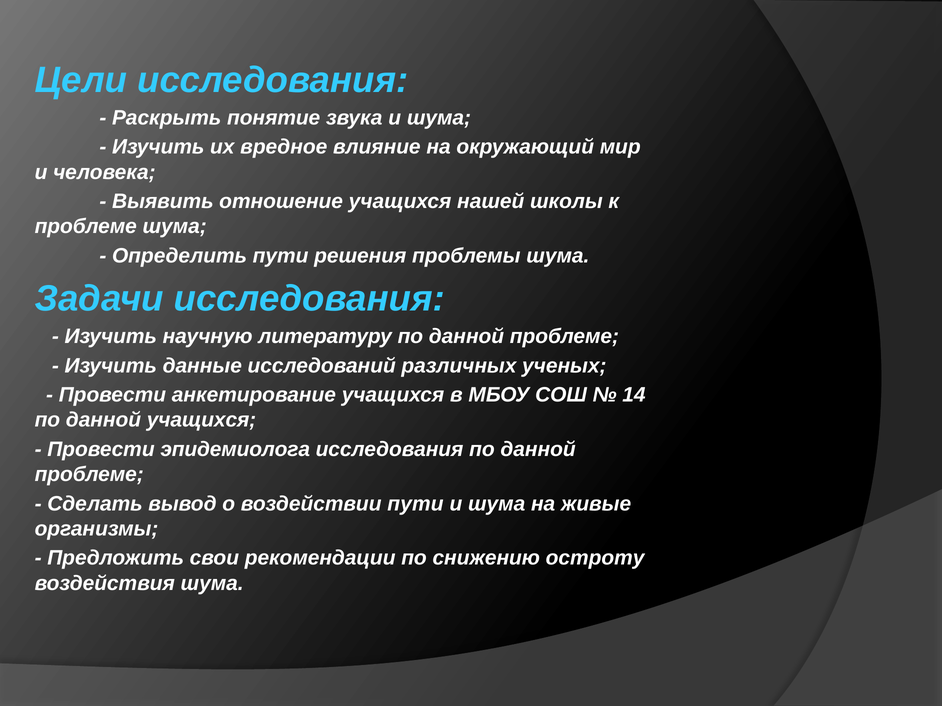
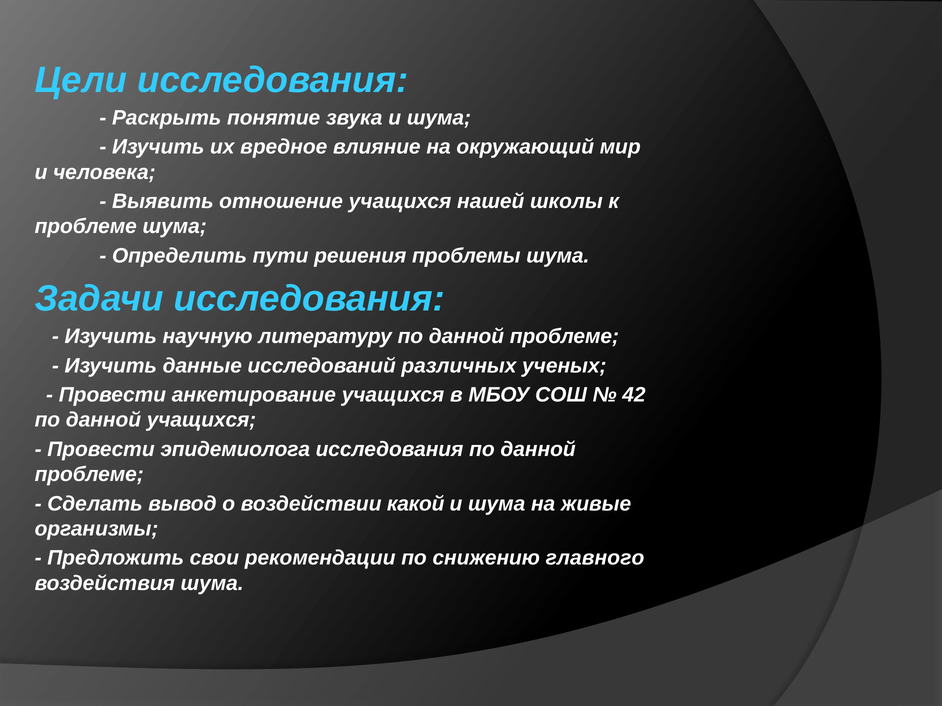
14: 14 -> 42 (634, 395)
воздействии пути: пути -> какой (416, 504)
остроту: остроту -> главного (595, 558)
